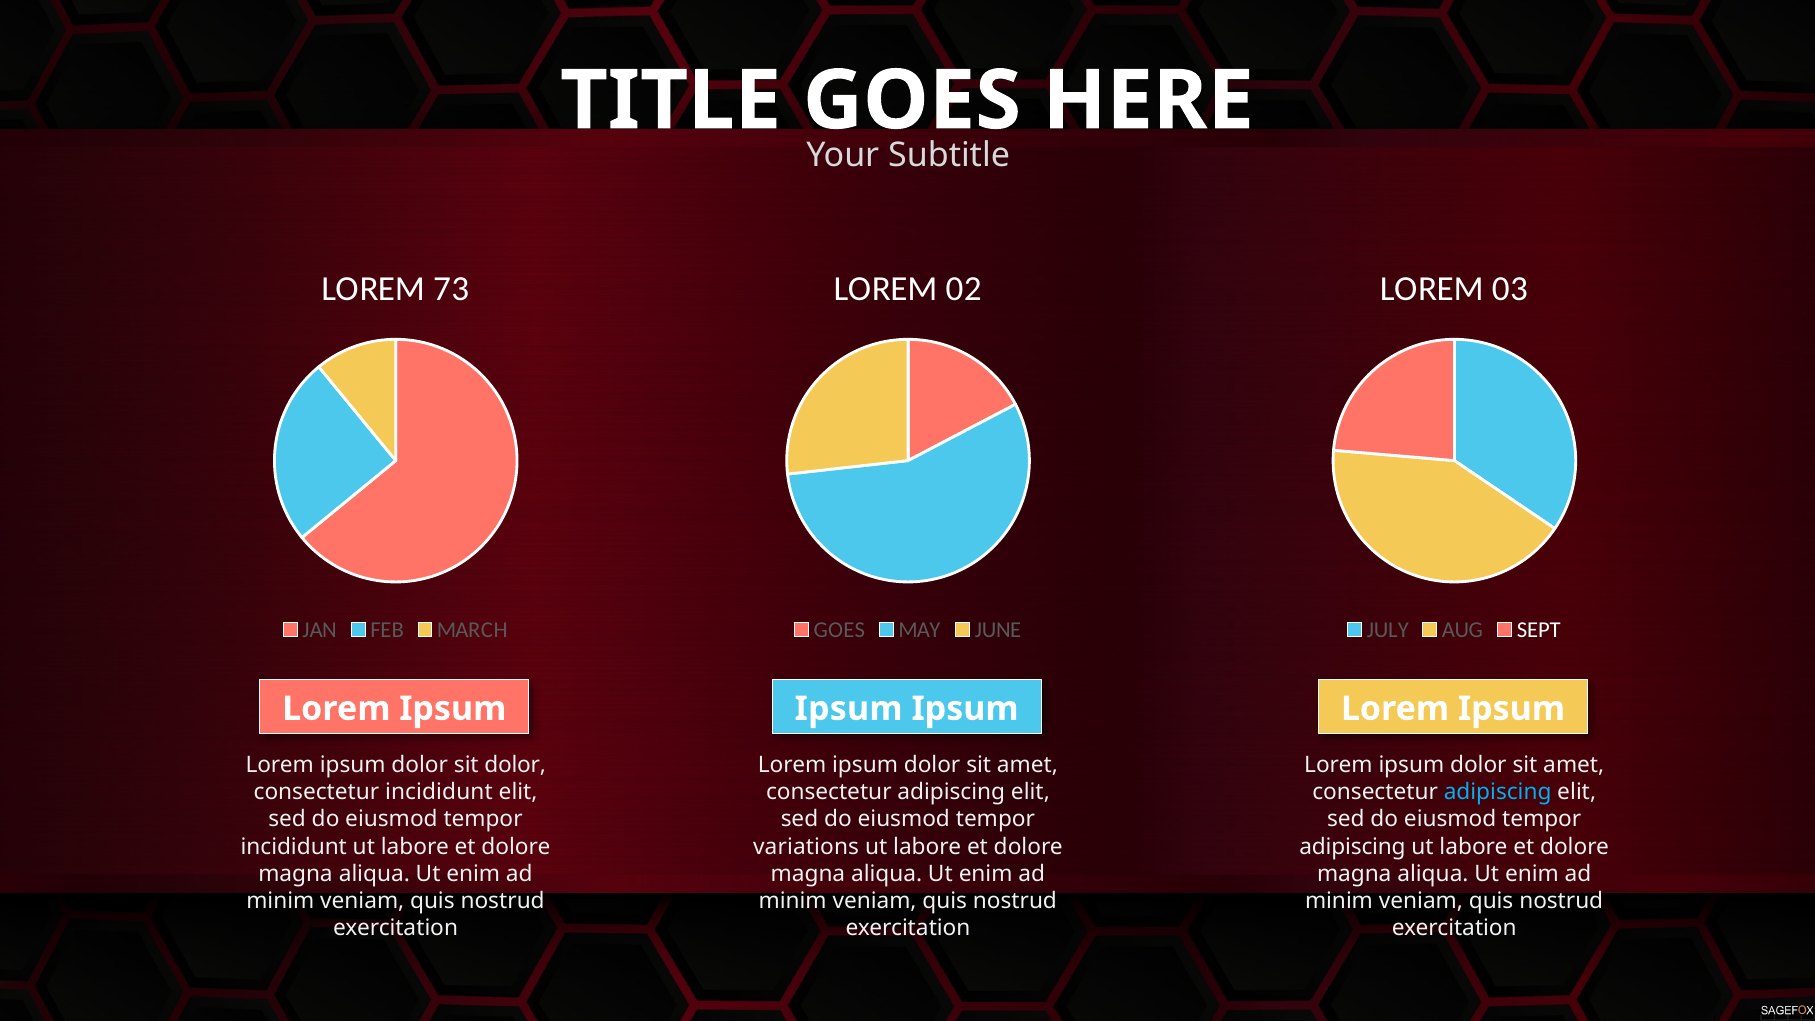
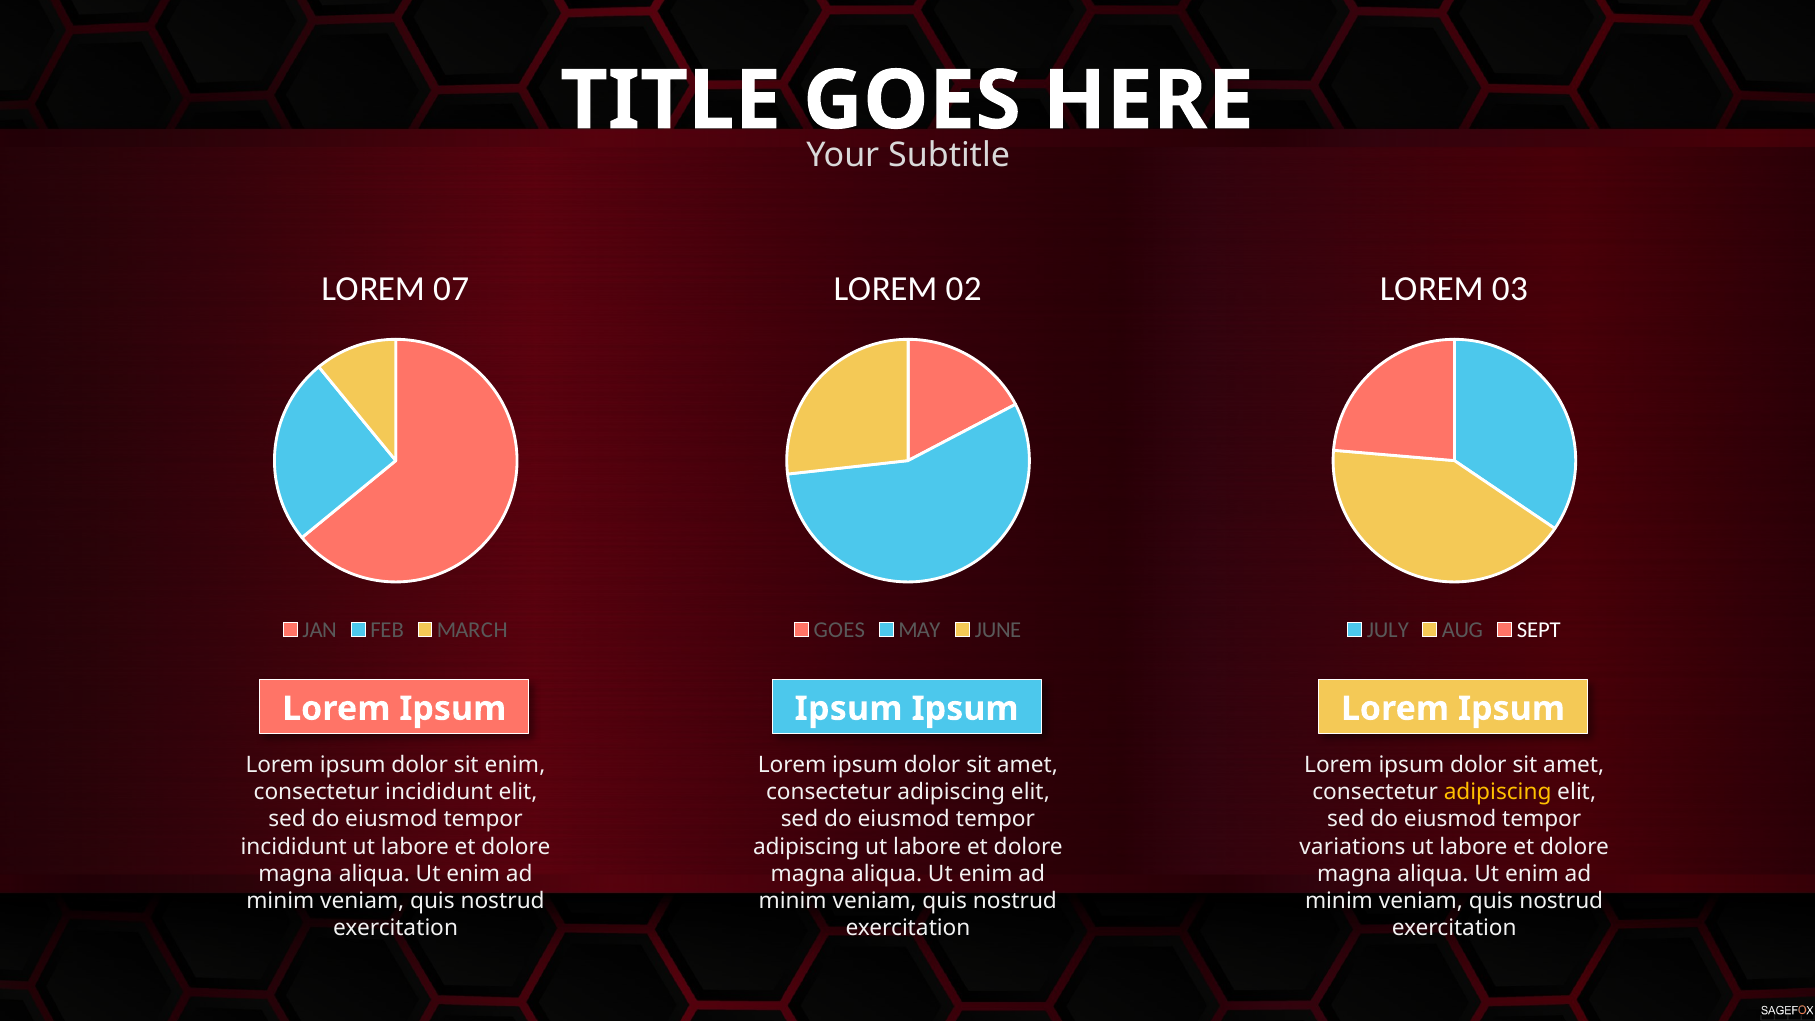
73: 73 -> 07 (451, 288)
sit dolor: dolor -> enim (515, 765)
adipiscing colour: light blue -> yellow (1498, 792)
variations: variations -> adipiscing (806, 847)
adipiscing: adipiscing -> variations (1352, 847)
